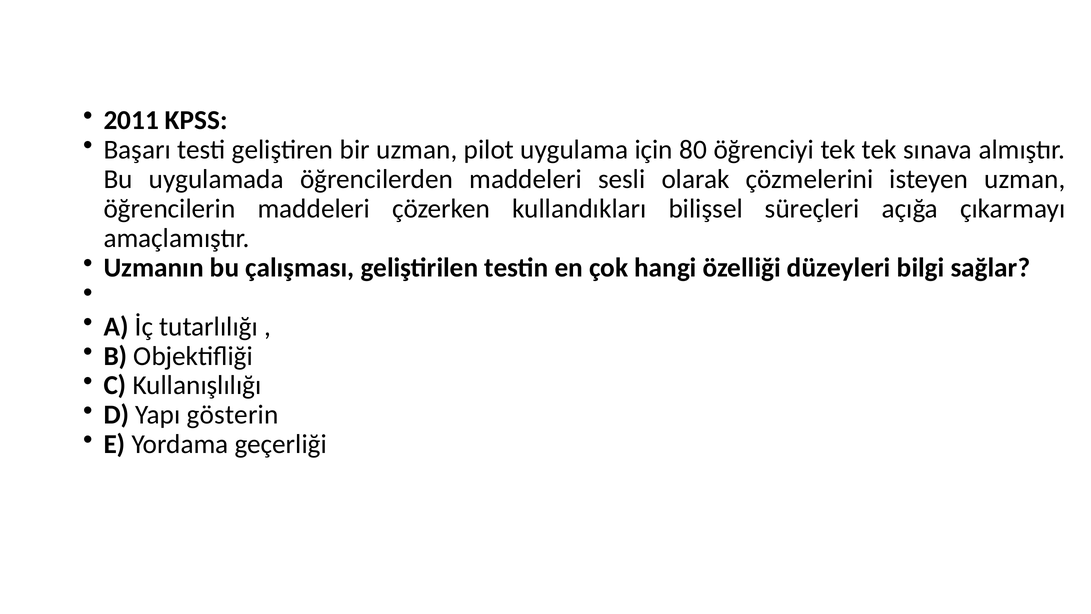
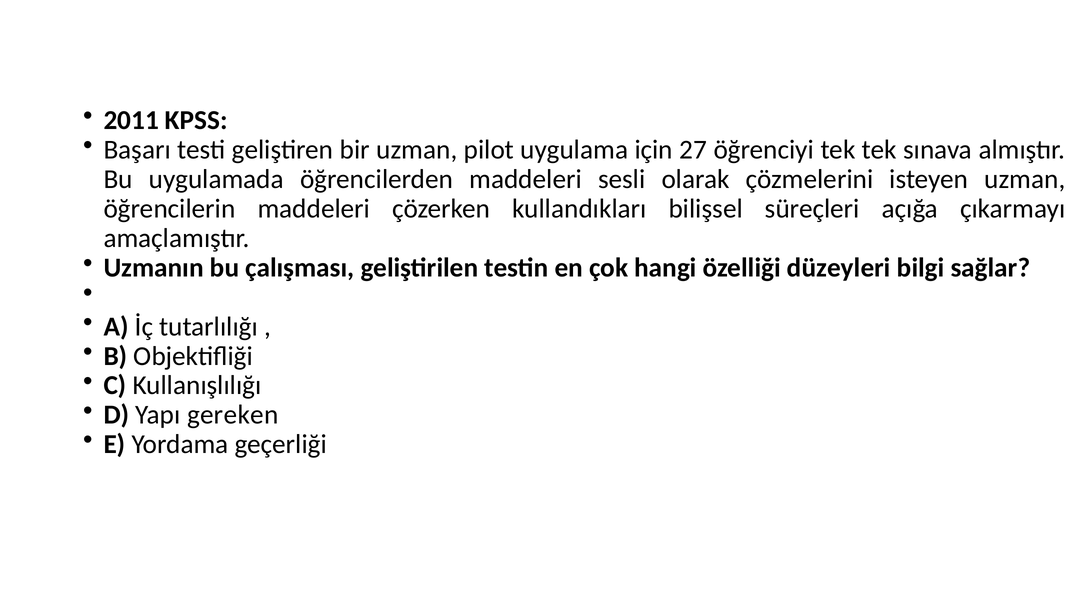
80: 80 -> 27 (693, 150)
gösterin: gösterin -> gereken (233, 415)
